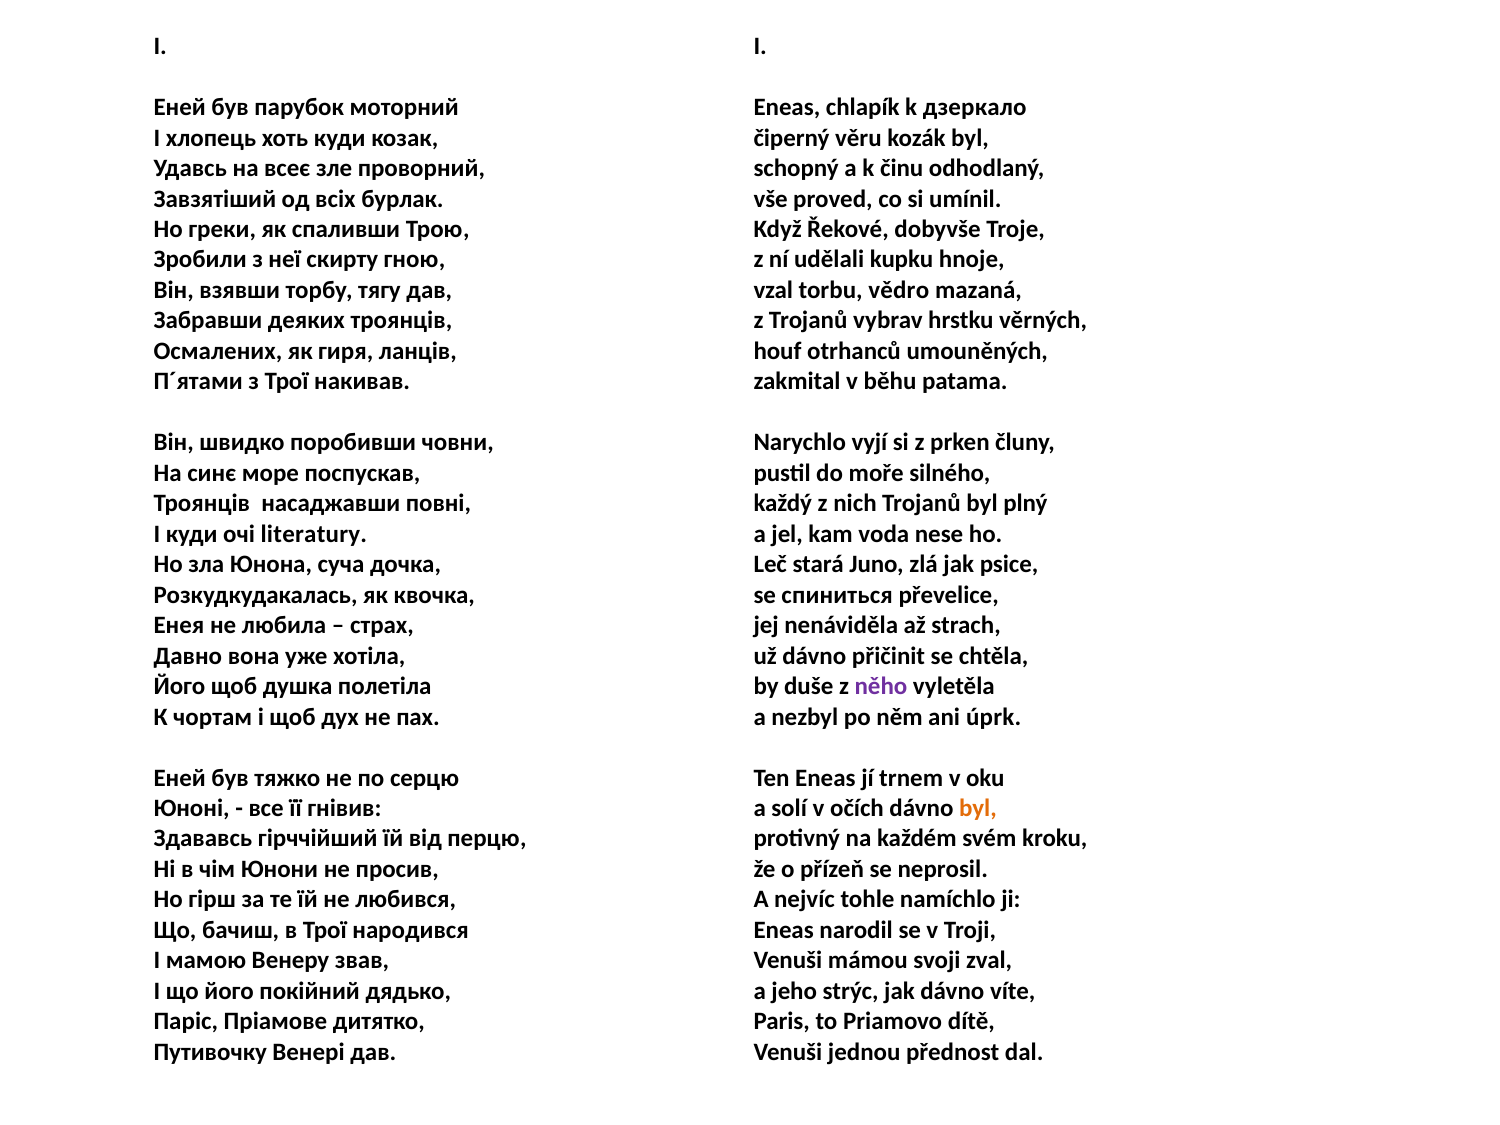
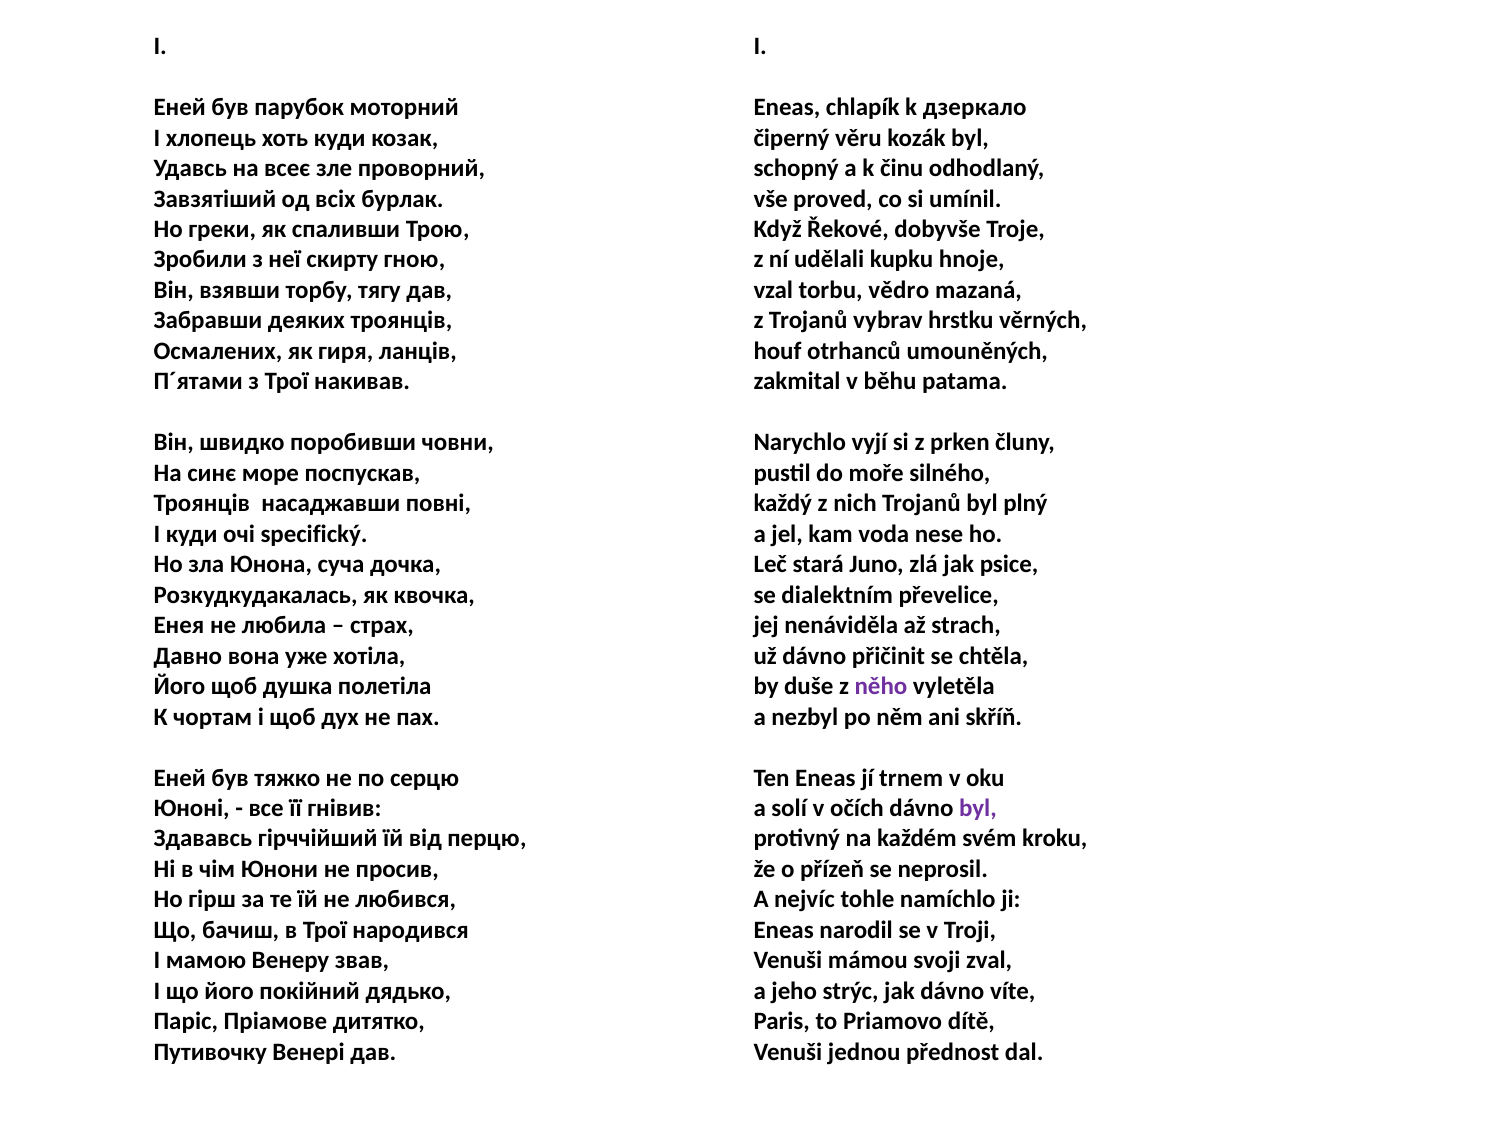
literatury: literatury -> specifický (314, 534)
спиниться: спиниться -> dialektním (837, 595)
úprk: úprk -> skříň (994, 717)
byl colour: orange -> purple (978, 808)
